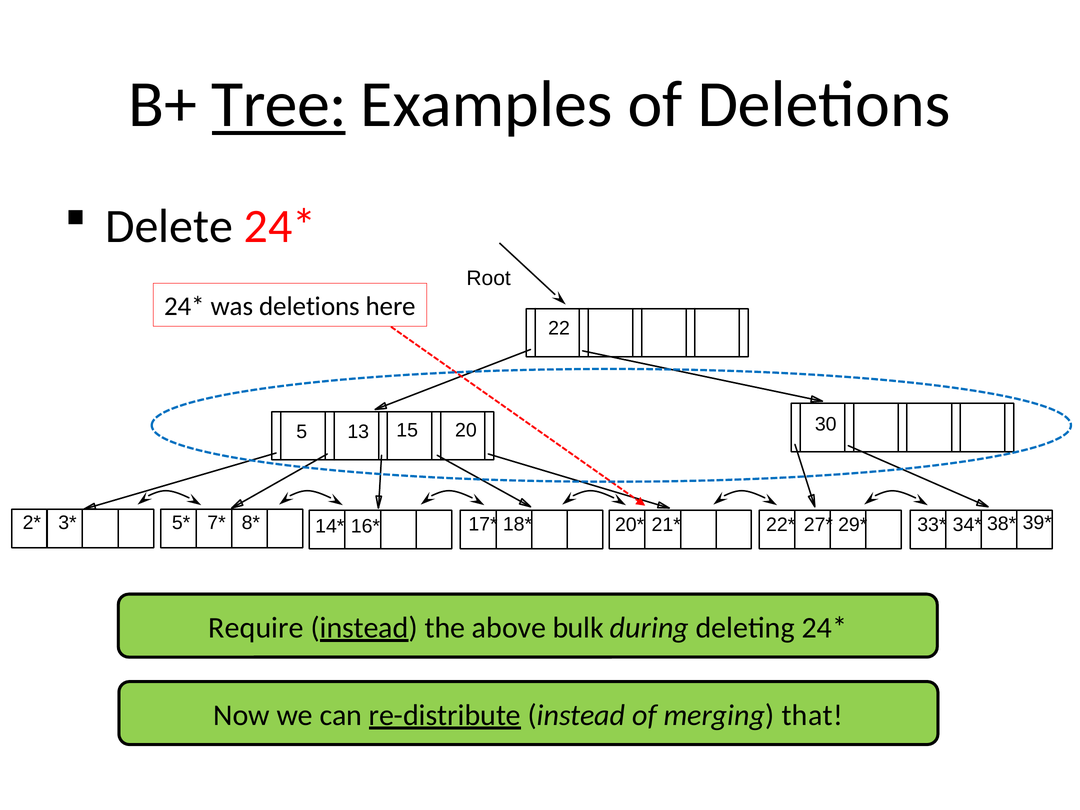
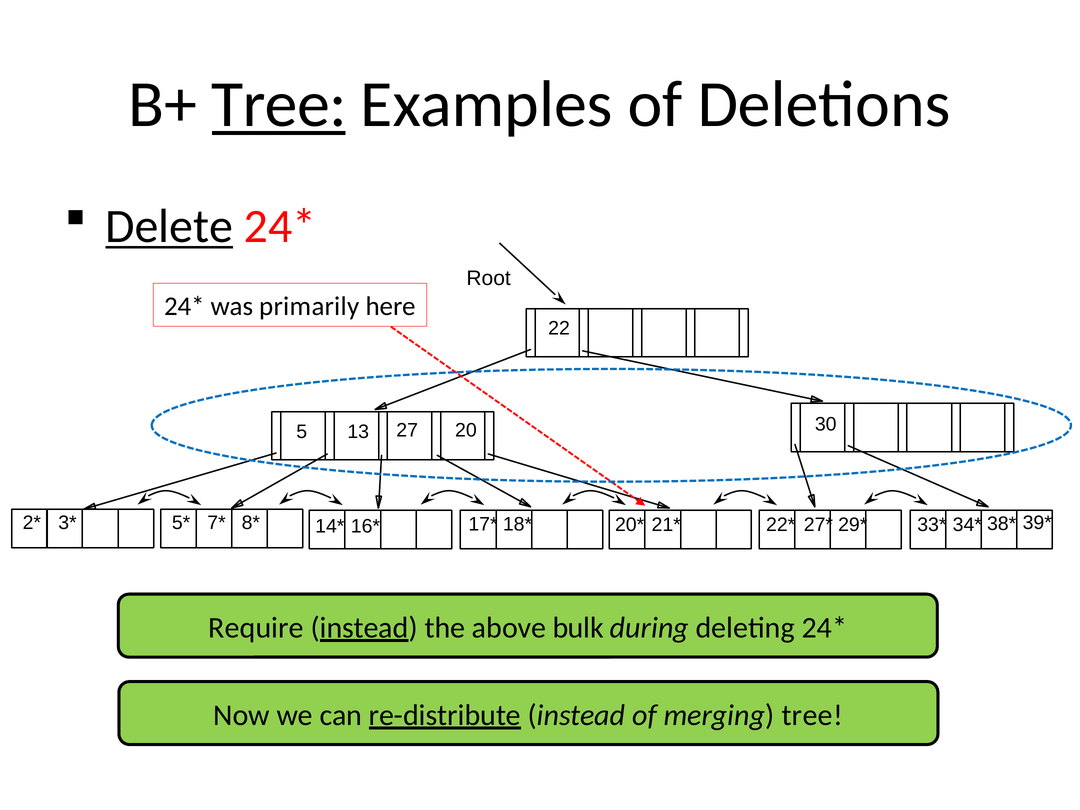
Delete underline: none -> present (169, 227)
was deletions: deletions -> primarily (309, 306)
15: 15 -> 27 (407, 430)
merging that: that -> tree (812, 715)
